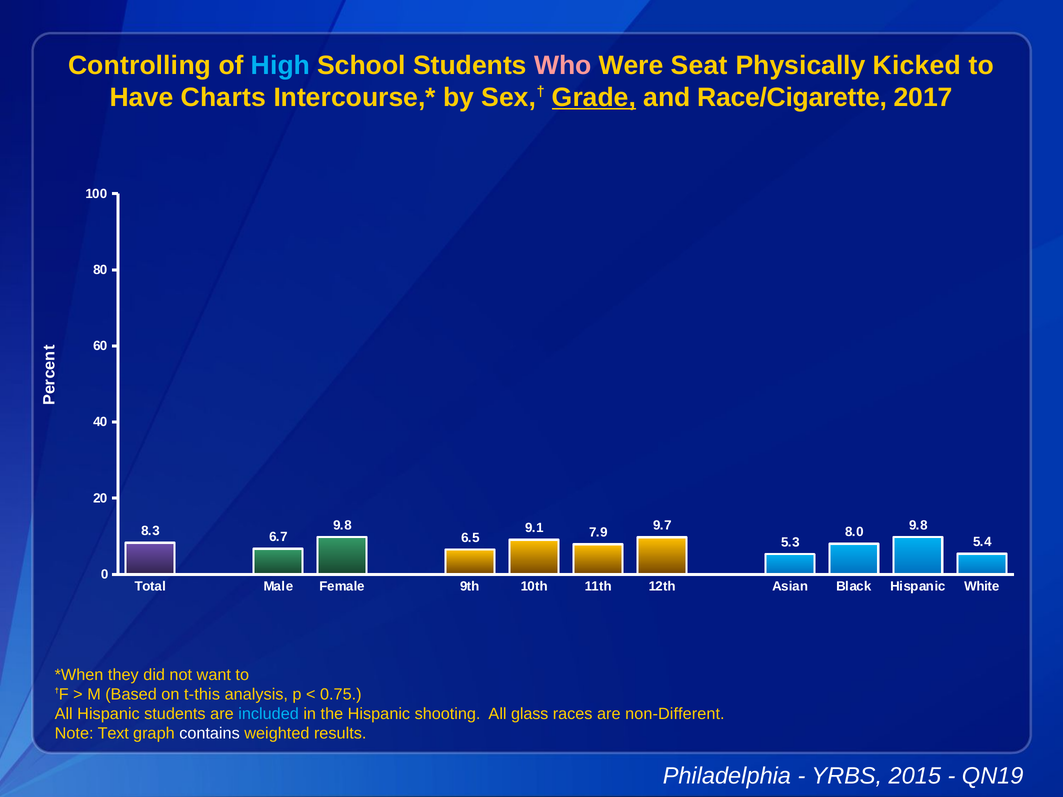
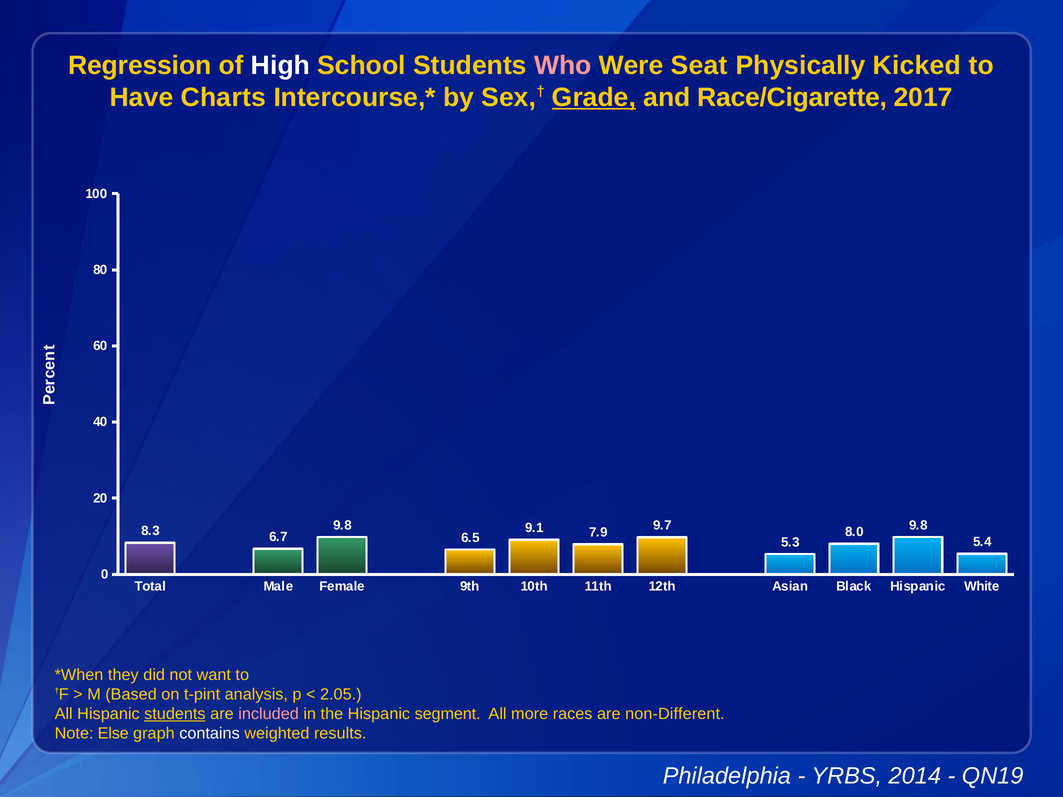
Controlling: Controlling -> Regression (140, 66)
High colour: light blue -> white (280, 66)
t-this: t-this -> t-pint (202, 695)
0.75: 0.75 -> 2.05 (341, 695)
students underline: none -> present (175, 714)
included colour: light blue -> pink (269, 714)
shooting: shooting -> segment (448, 714)
glass: glass -> more (530, 714)
Text: Text -> Else (113, 734)
2015: 2015 -> 2014 (915, 776)
